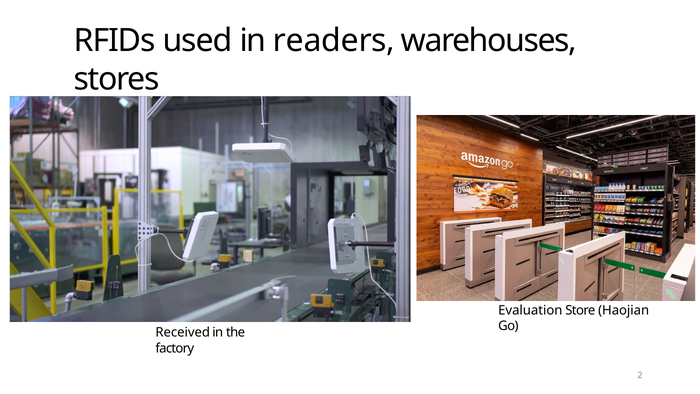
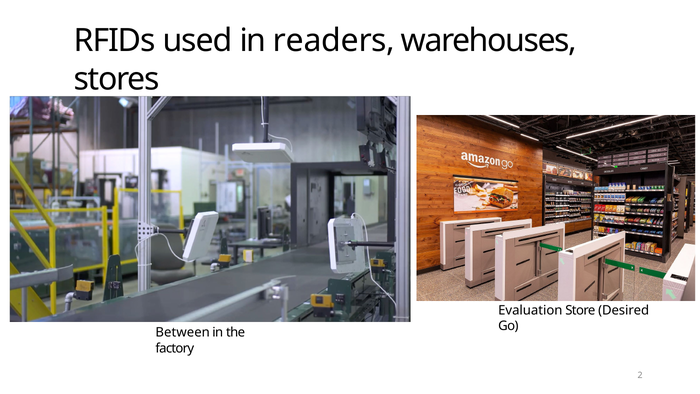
Haojian: Haojian -> Desired (624, 310)
Received: Received -> Between (183, 332)
